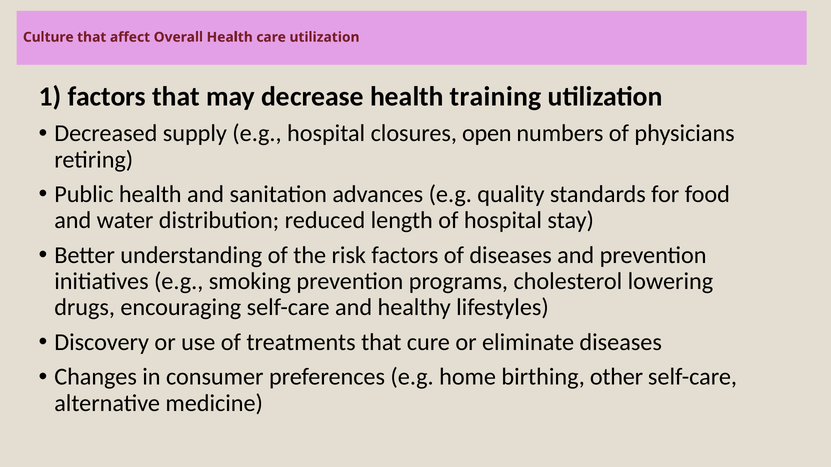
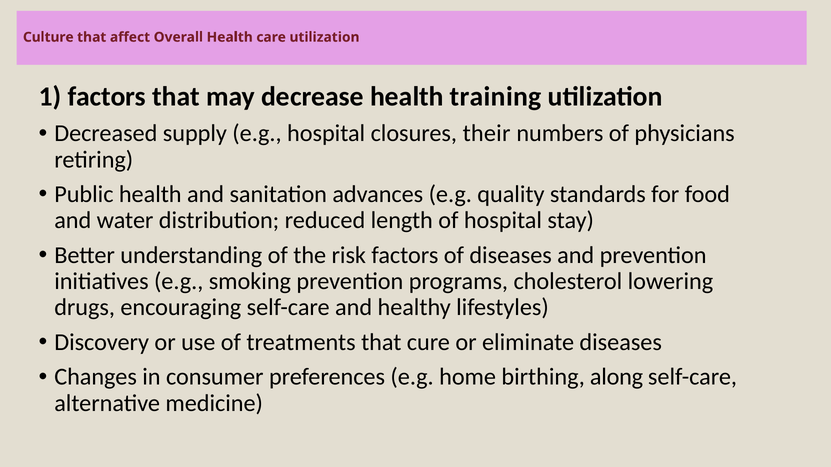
open: open -> their (487, 134)
other: other -> along (617, 377)
